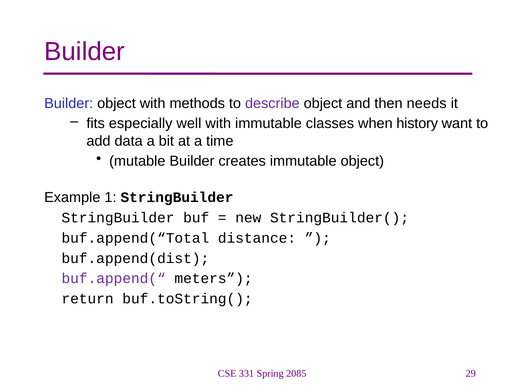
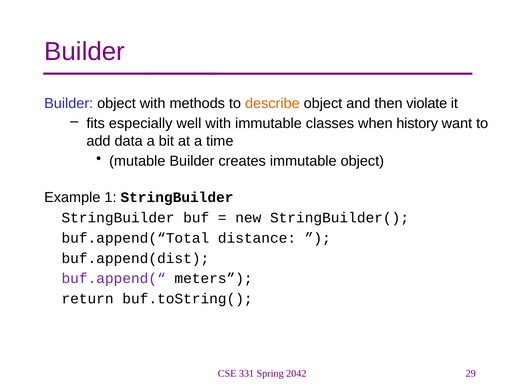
describe colour: purple -> orange (272, 103)
needs: needs -> violate (427, 103)
2085: 2085 -> 2042 (296, 373)
